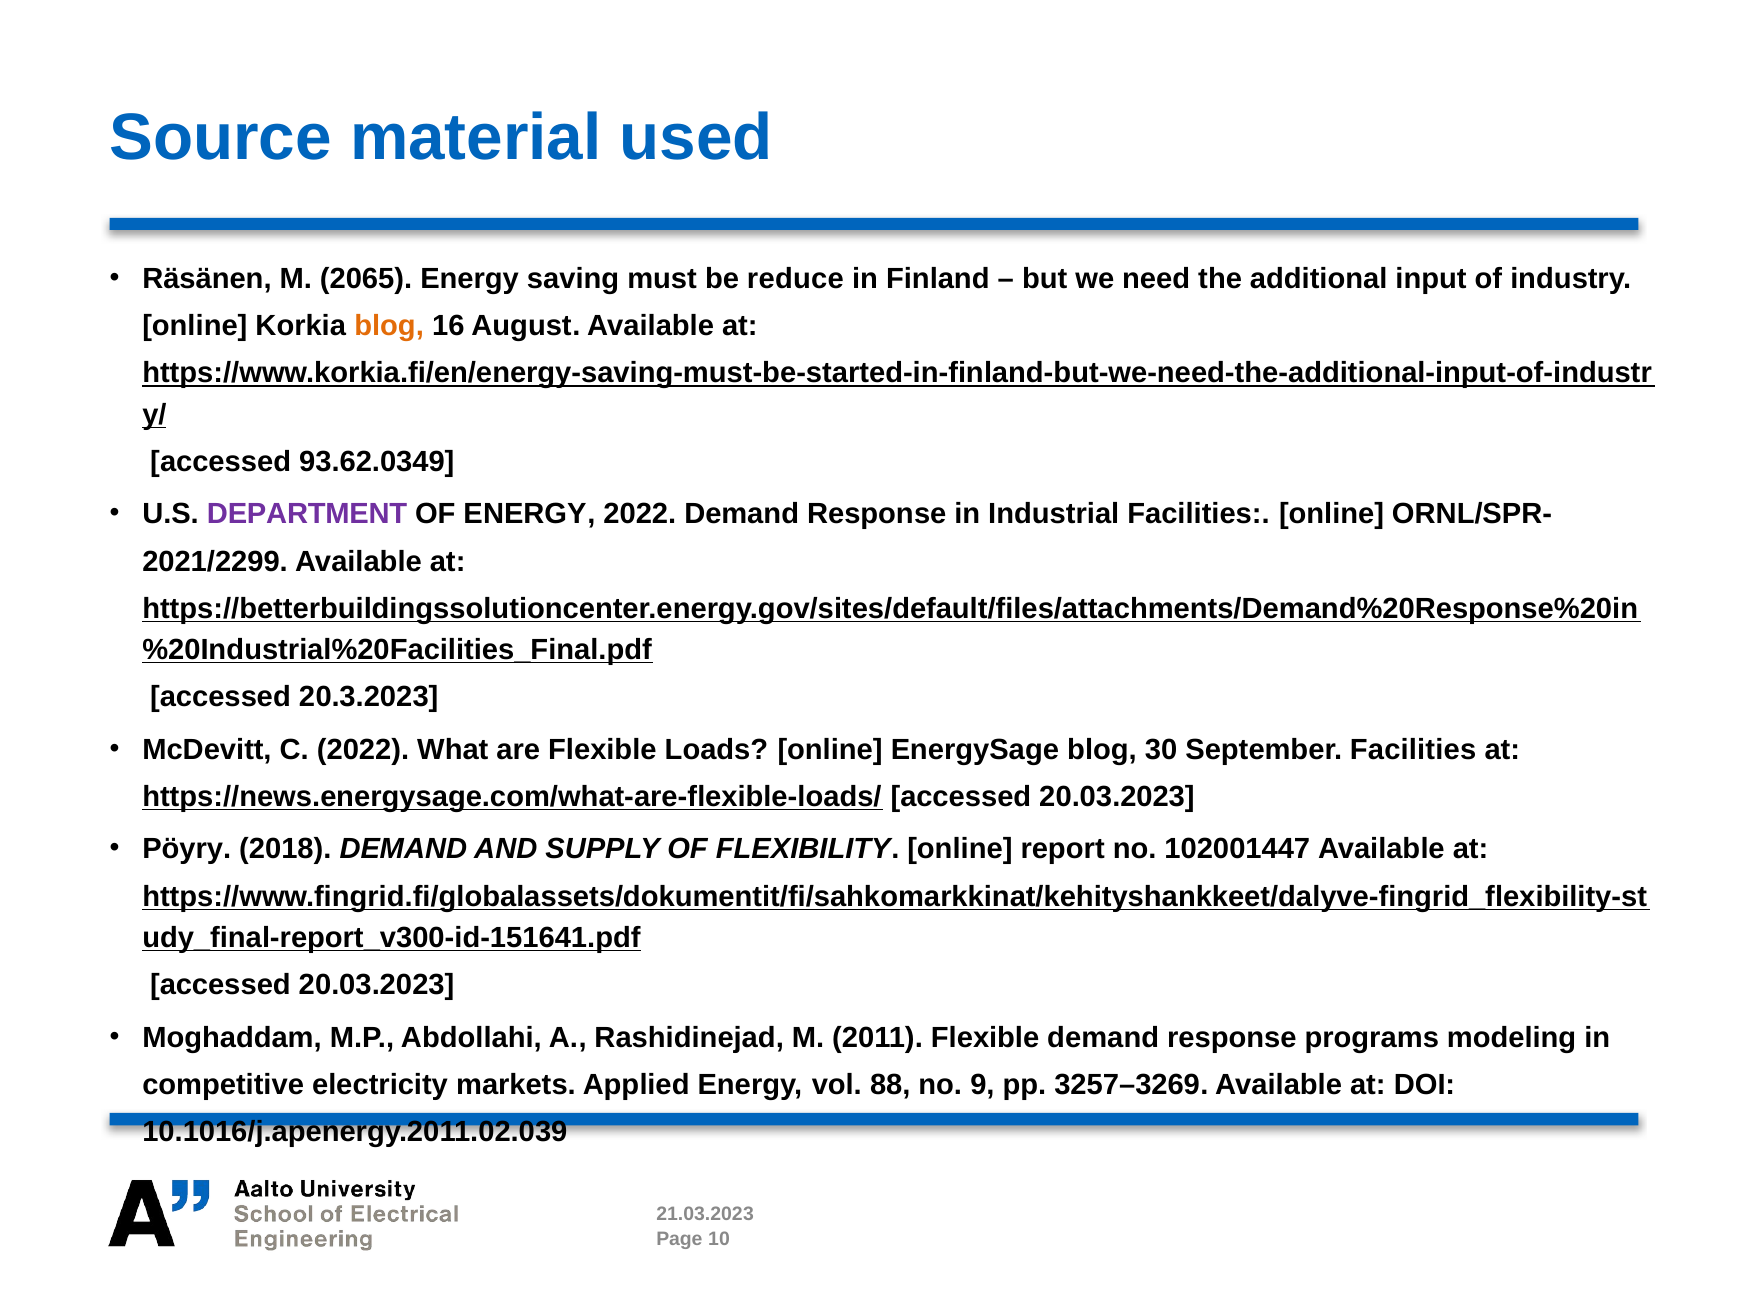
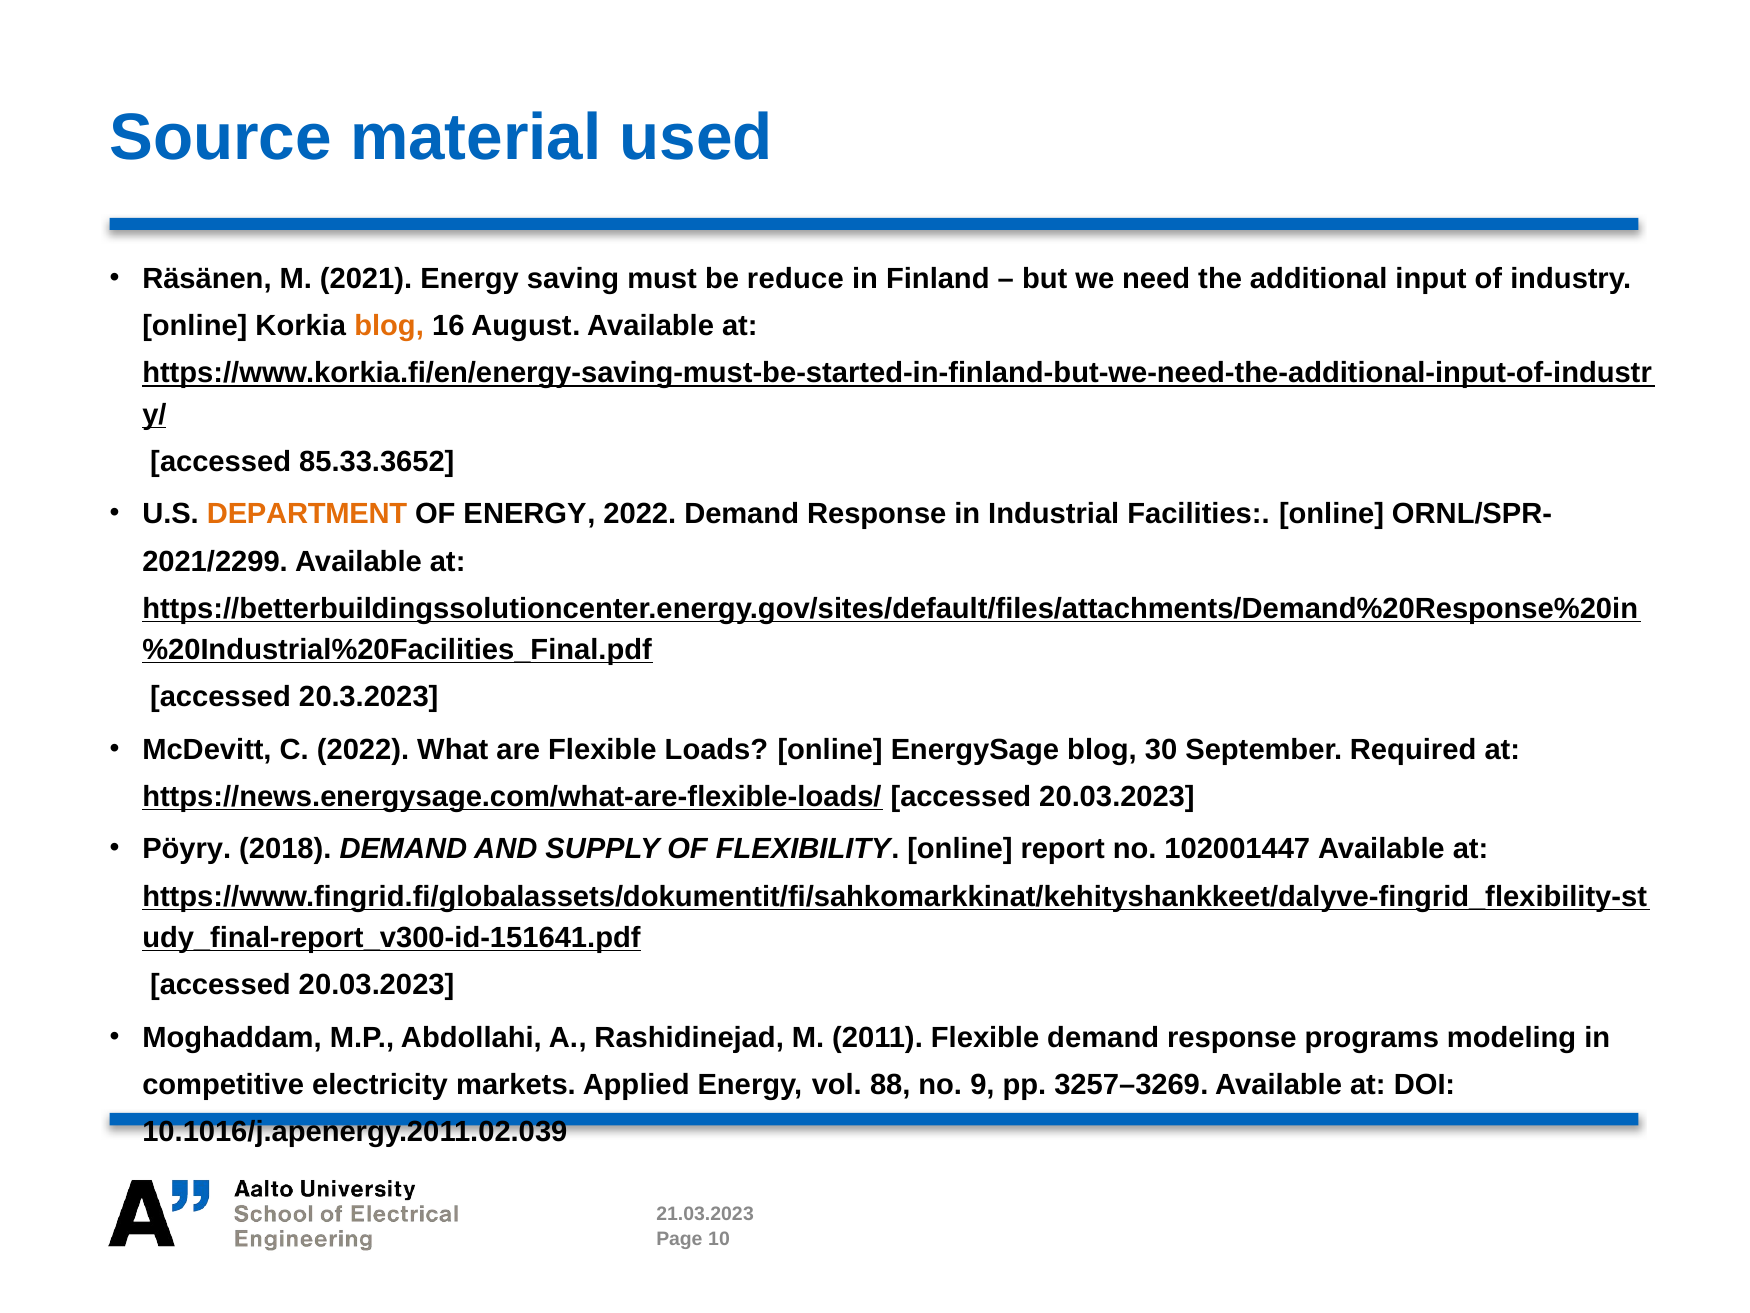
2065: 2065 -> 2021 (366, 279)
93.62.0349: 93.62.0349 -> 85.33.3652 (377, 462)
DEPARTMENT colour: purple -> orange (307, 514)
September Facilities: Facilities -> Required (1413, 749)
